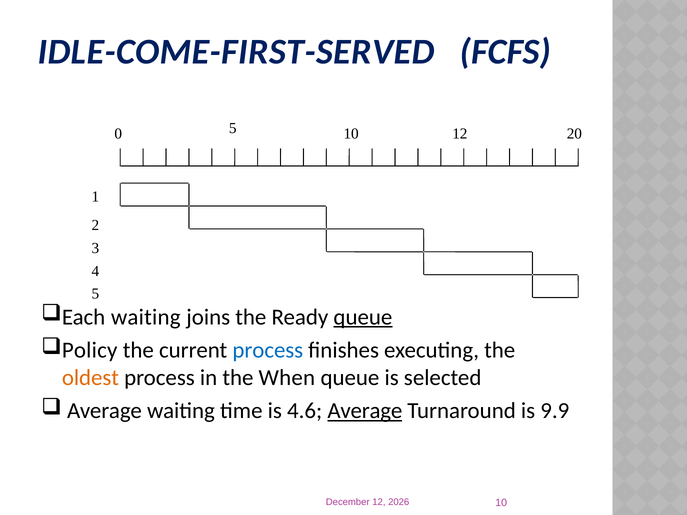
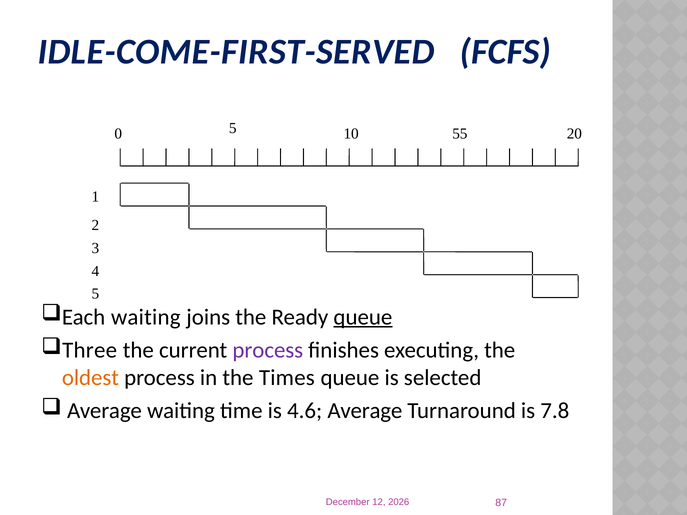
10 12: 12 -> 55 (460, 134)
Policy: Policy -> Three (90, 350)
process colour: blue -> purple (268, 350)
When: When -> Times (287, 378)
Average underline: present -> none (365, 411)
9.9: 9.9 -> 7.8 (555, 411)
10: 10 -> 87 (501, 503)
